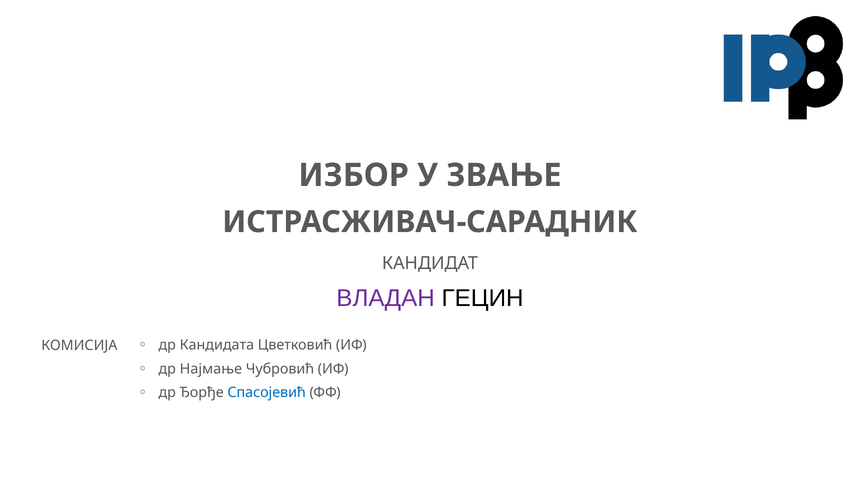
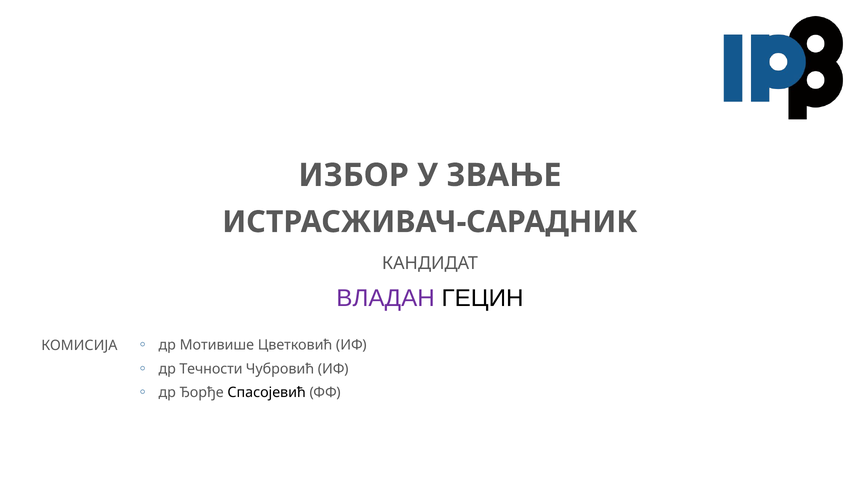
Кандидата: Кандидата -> Мотивише (217, 345)
Најмање: Најмање -> Течности (211, 369)
Спасојевић colour: blue -> black (267, 393)
